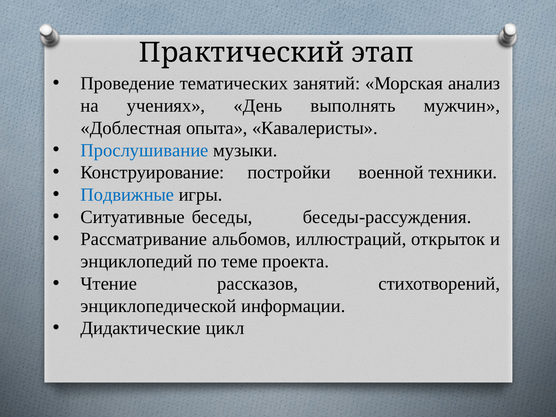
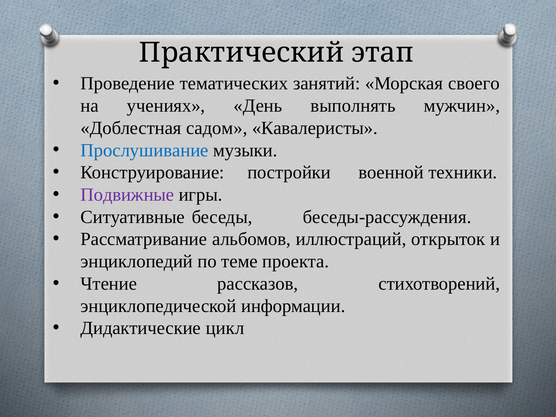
анализ: анализ -> своего (474, 84)
опыта: опыта -> садом (217, 128)
Подвижные colour: blue -> purple (127, 195)
